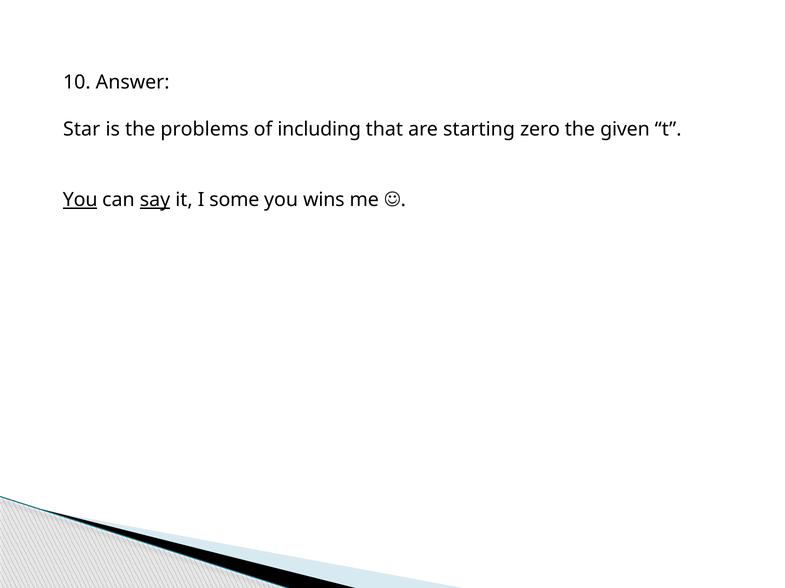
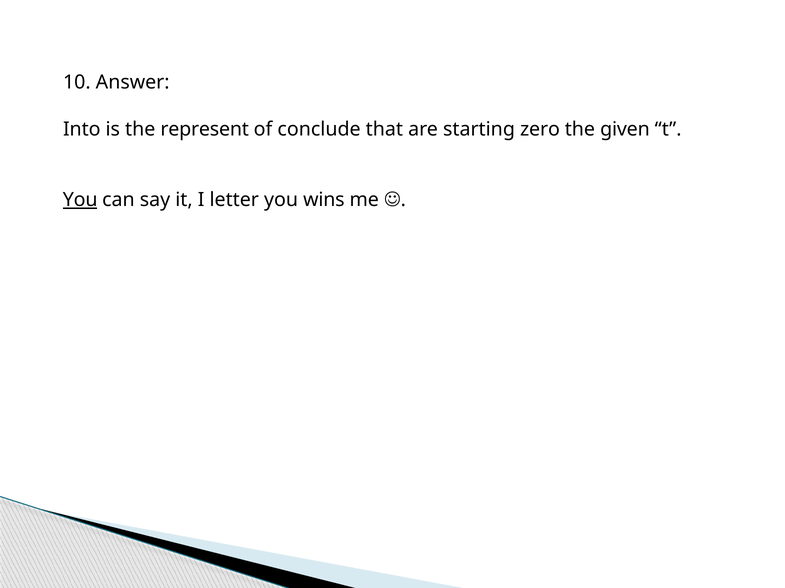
Star: Star -> Into (82, 130)
problems: problems -> represent (205, 130)
including: including -> conclude (319, 130)
say underline: present -> none (155, 200)
some: some -> letter (234, 200)
